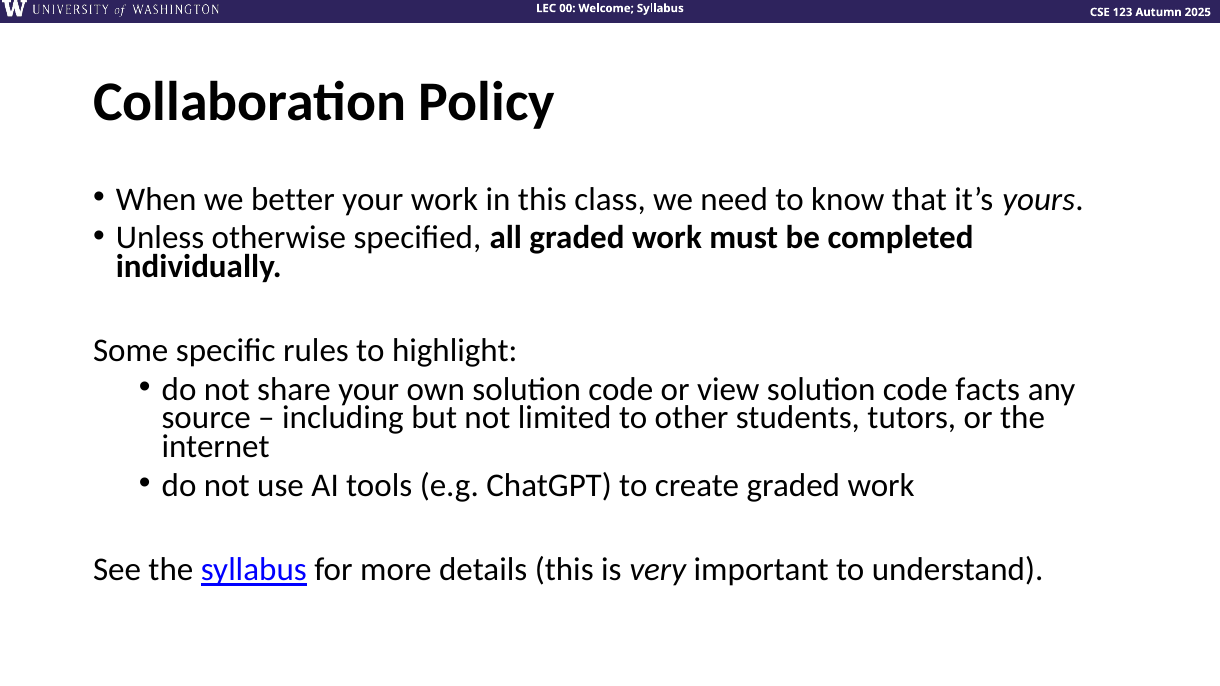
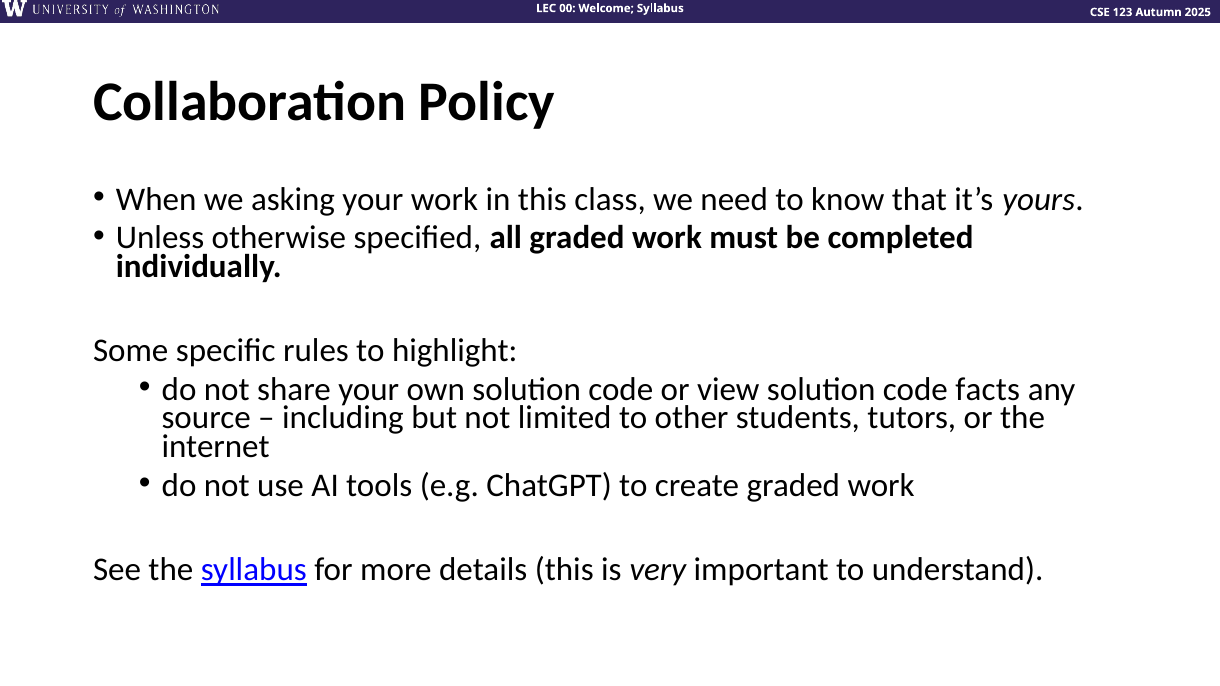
better: better -> asking (293, 199)
